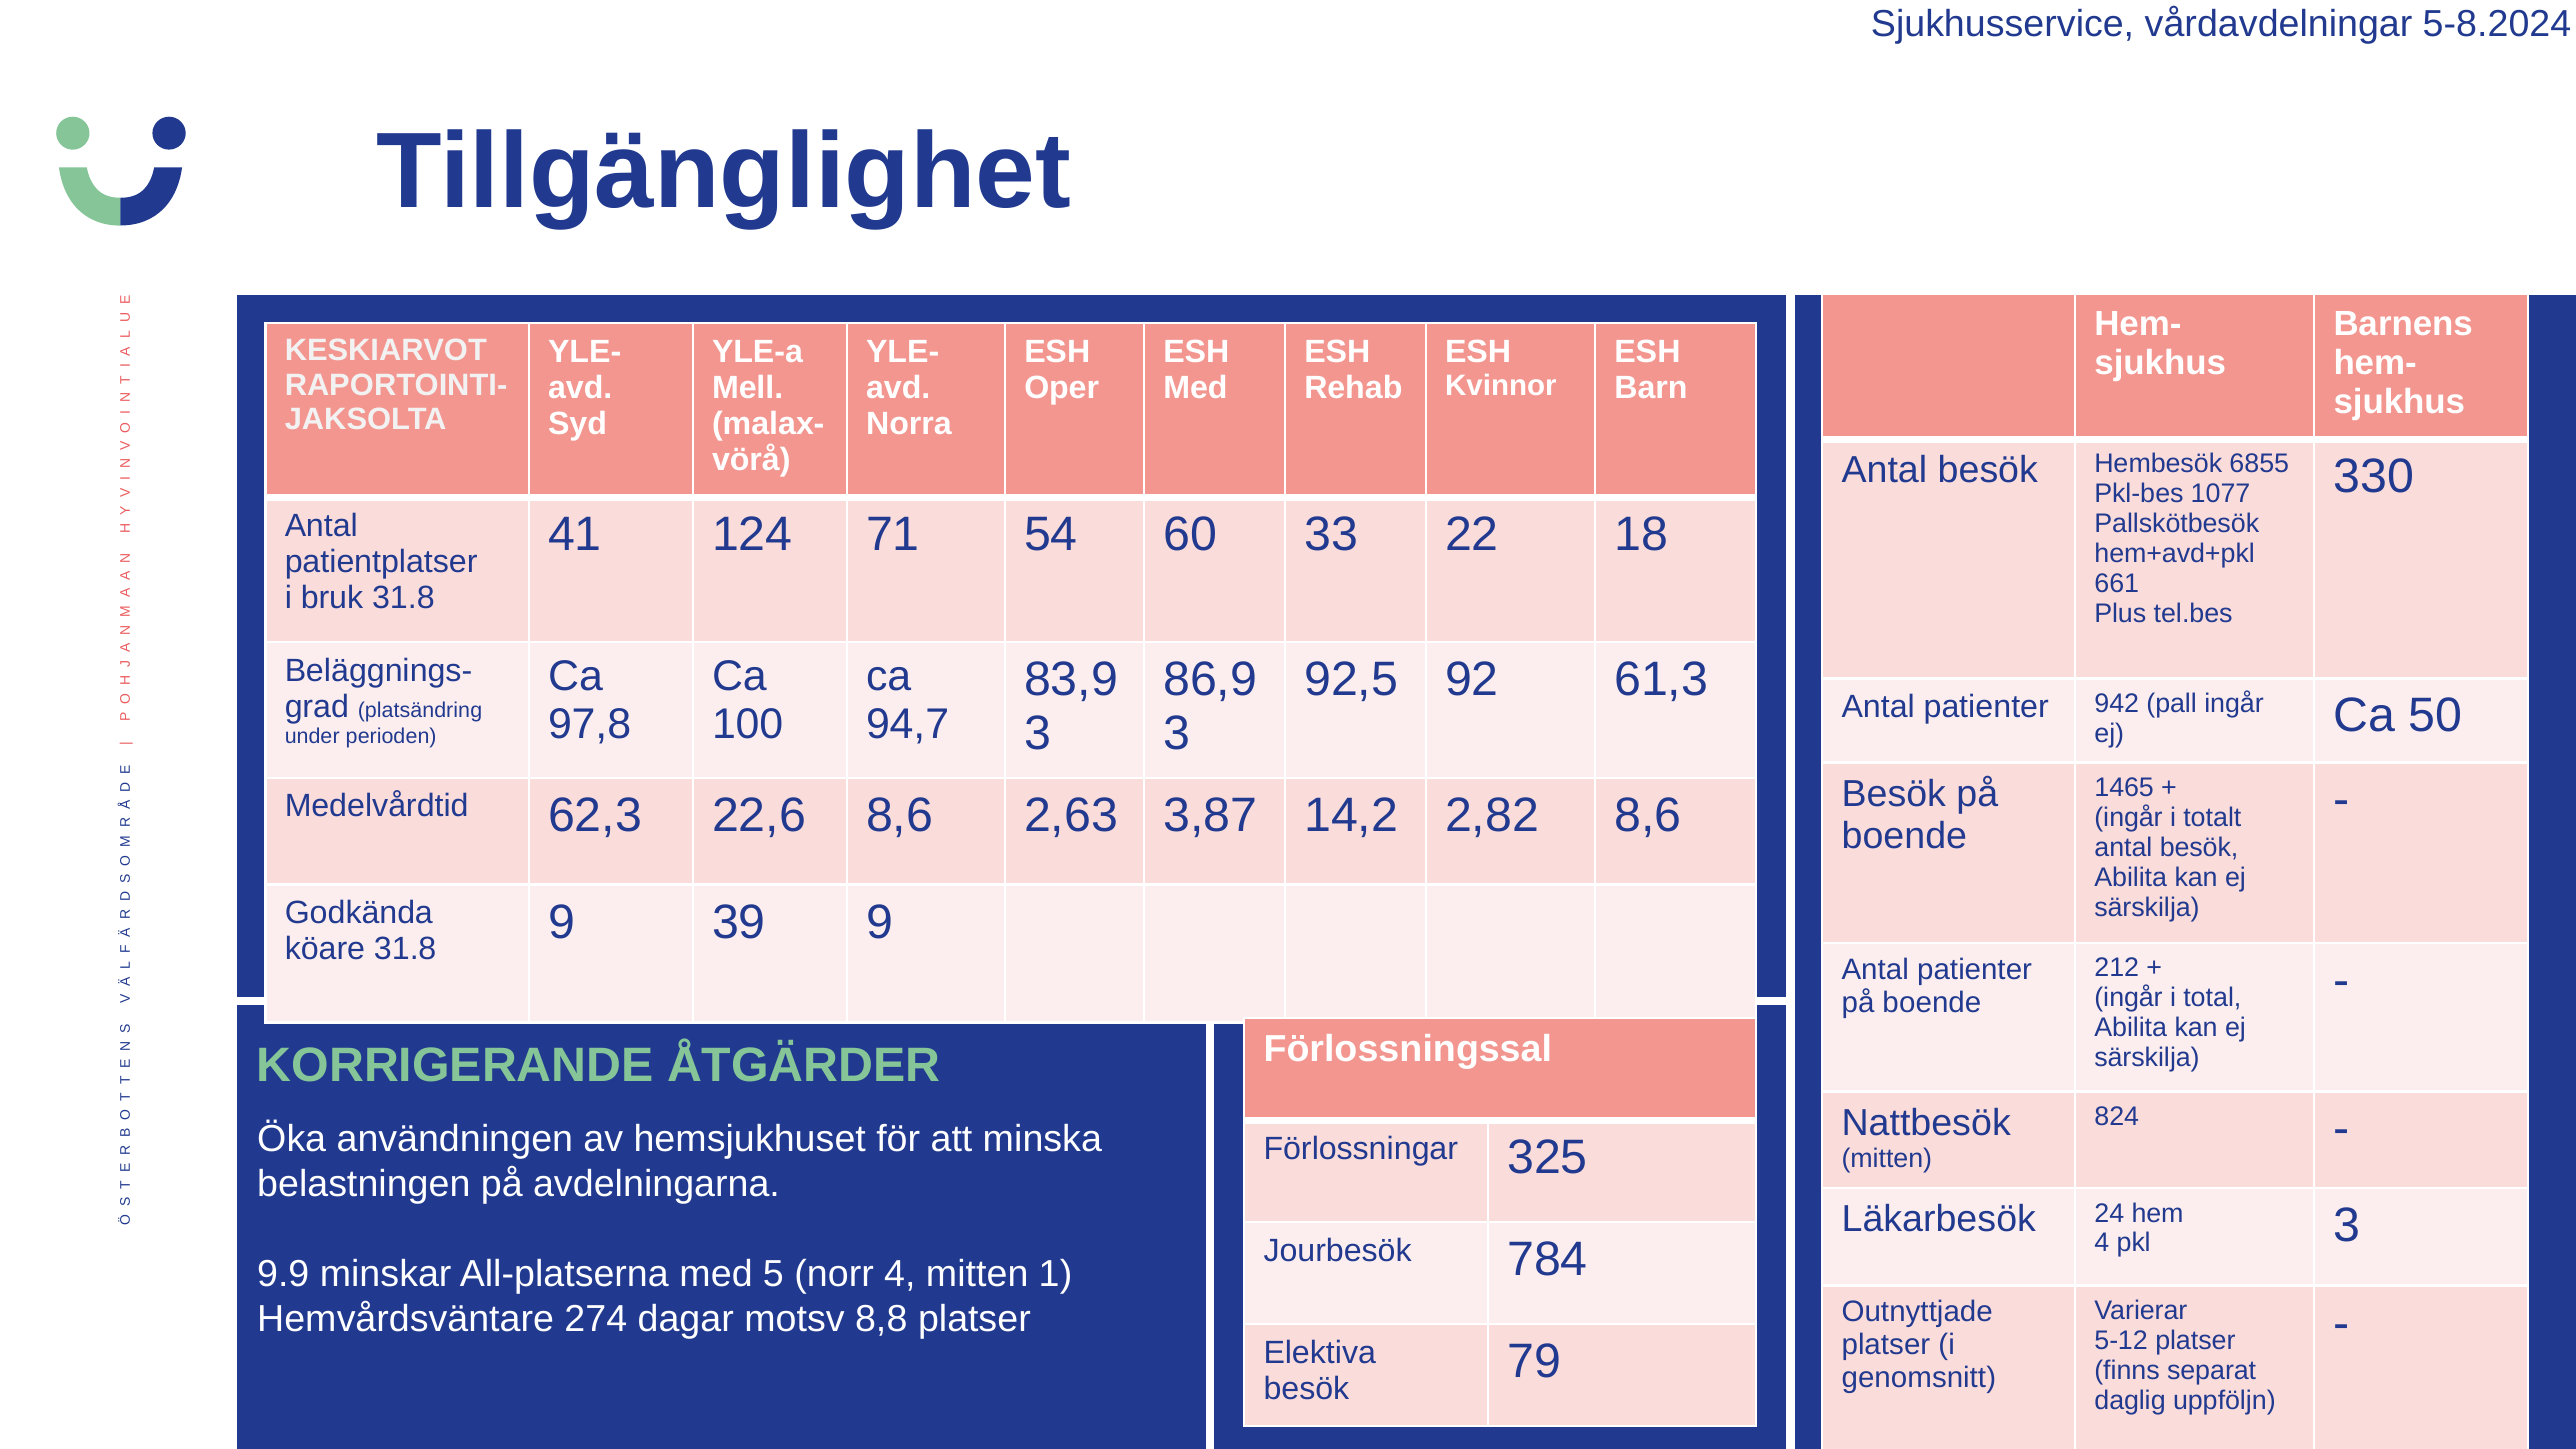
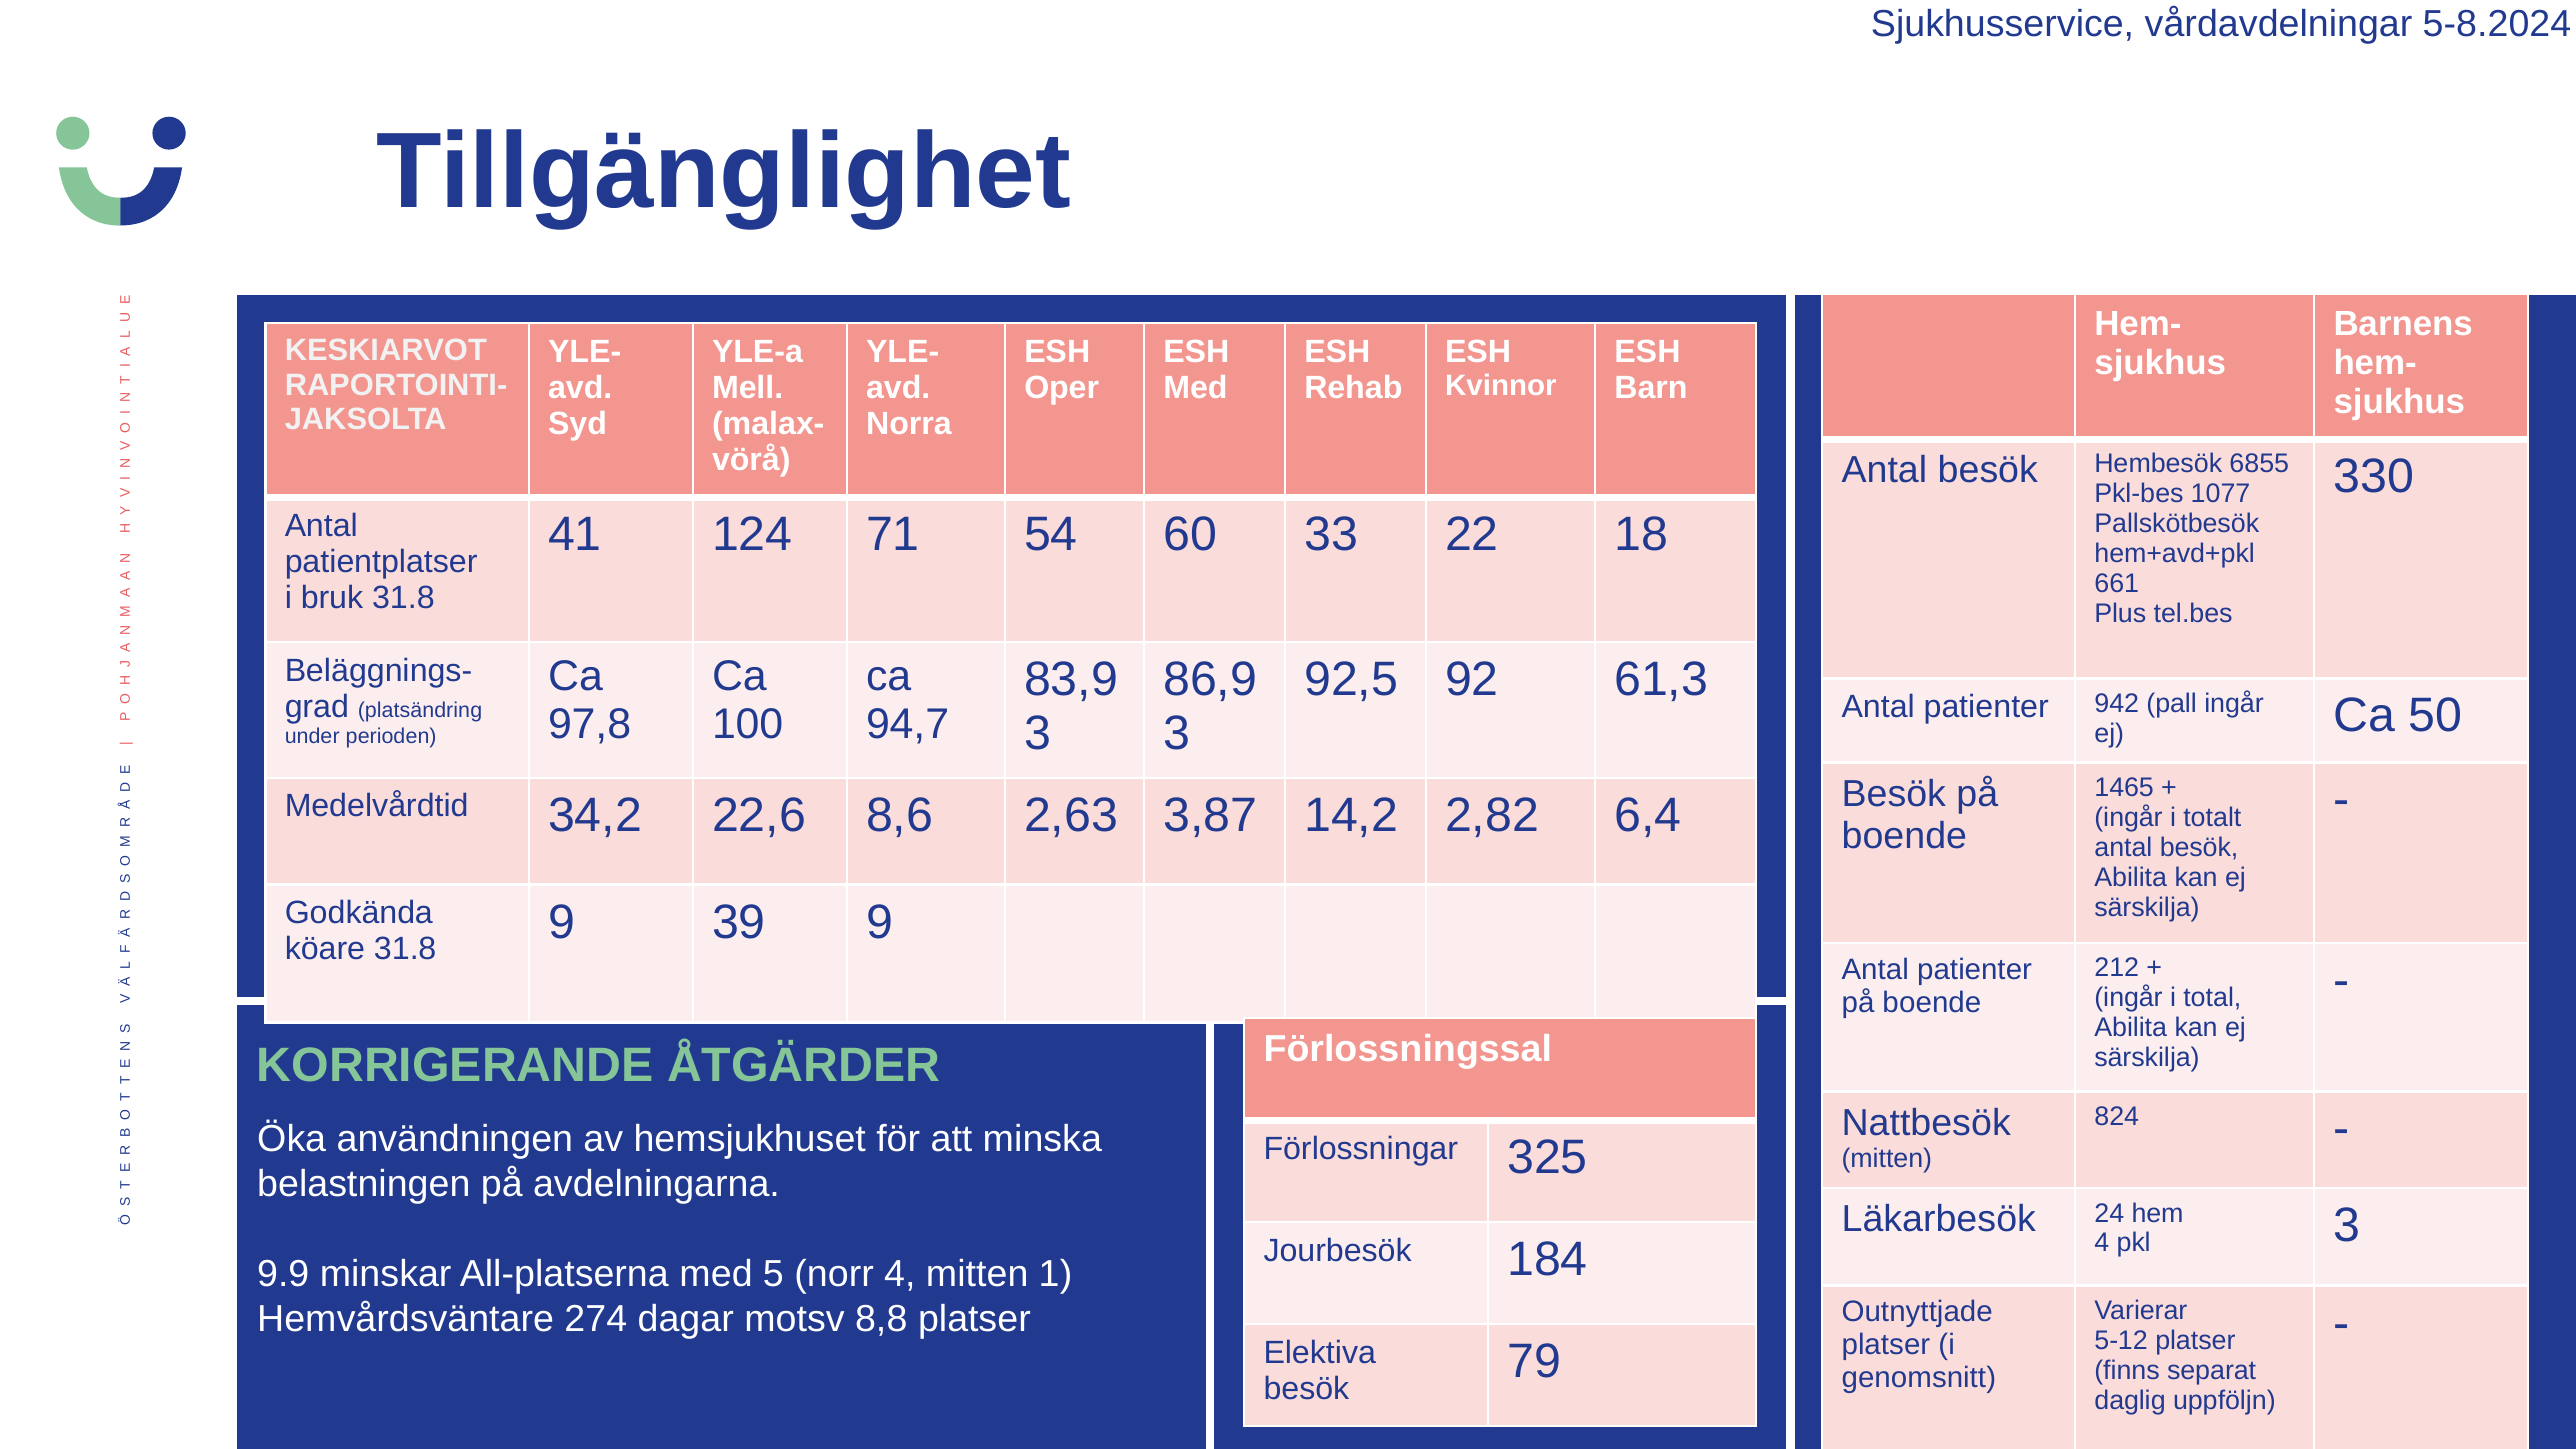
62,3: 62,3 -> 34,2 (595, 815)
2,82 8,6: 8,6 -> 6,4 (1648, 815)
784: 784 -> 184 (1548, 1260)
